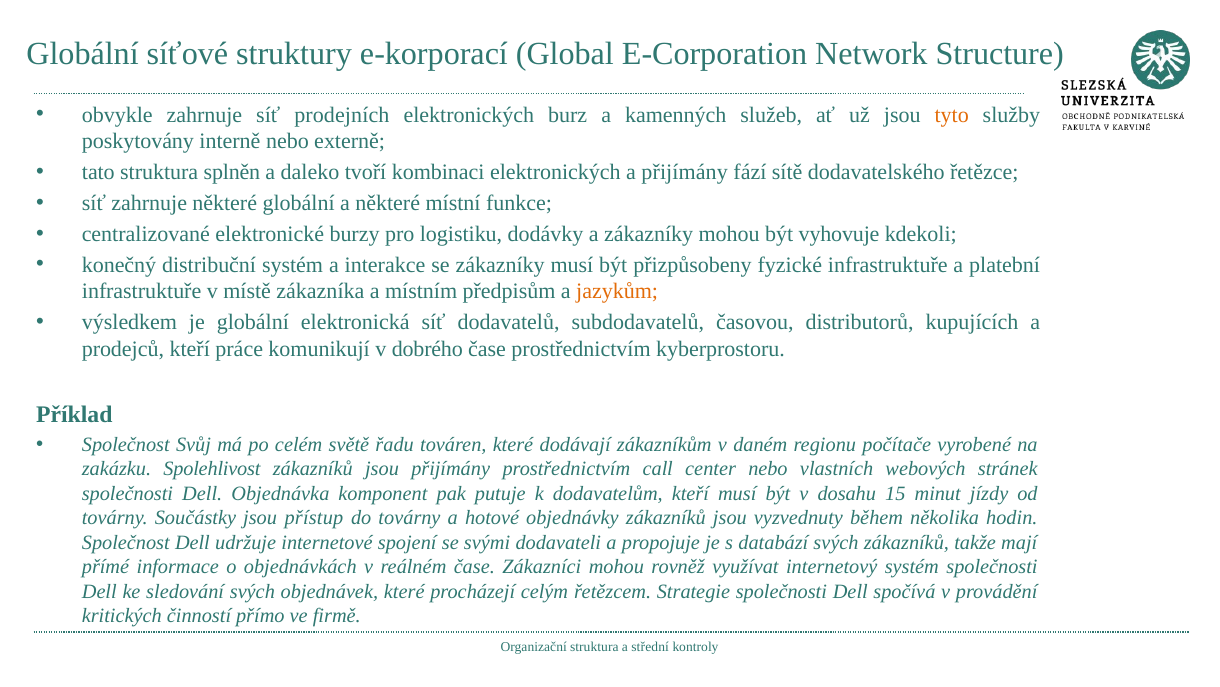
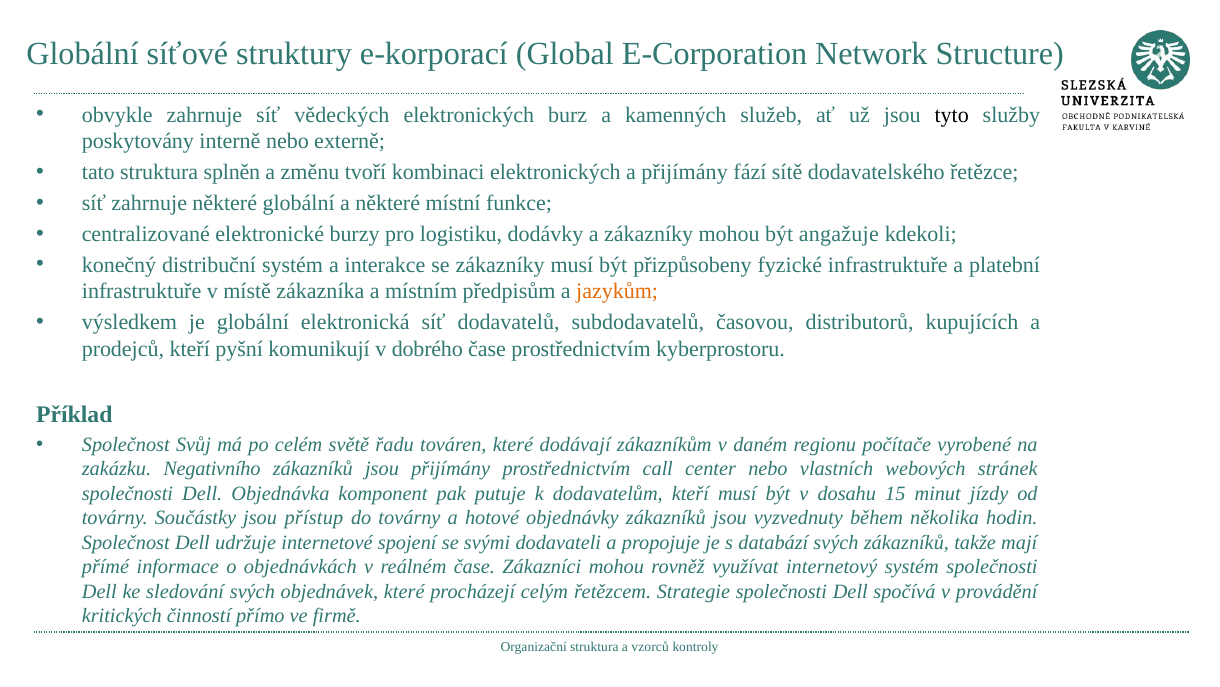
prodejních: prodejních -> vědeckých (342, 115)
tyto colour: orange -> black (952, 115)
daleko: daleko -> změnu (310, 172)
vyhovuje: vyhovuje -> angažuje (839, 234)
práce: práce -> pyšní (239, 348)
Spolehlivost: Spolehlivost -> Negativního (212, 469)
střední: střední -> vzorců (650, 647)
